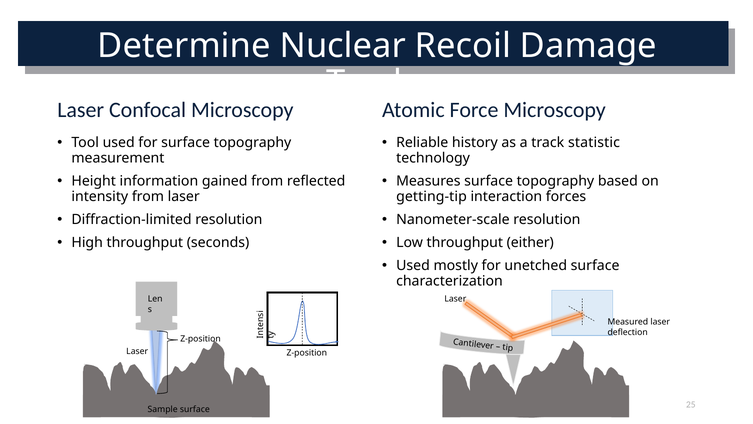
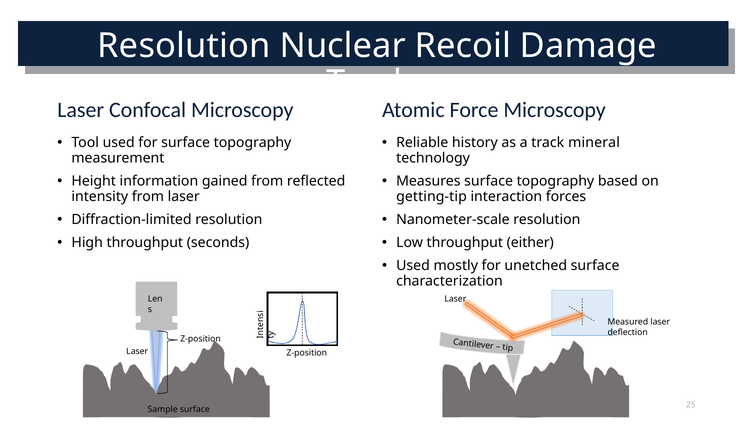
Determine: Determine -> Resolution (184, 46)
statistic: statistic -> mineral (594, 143)
